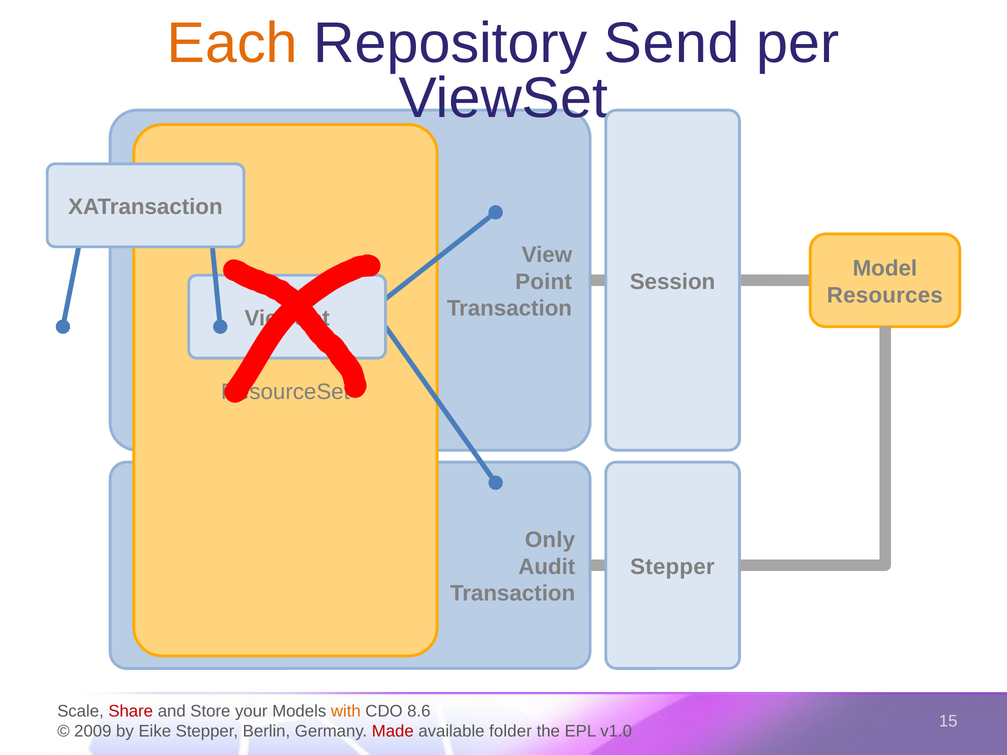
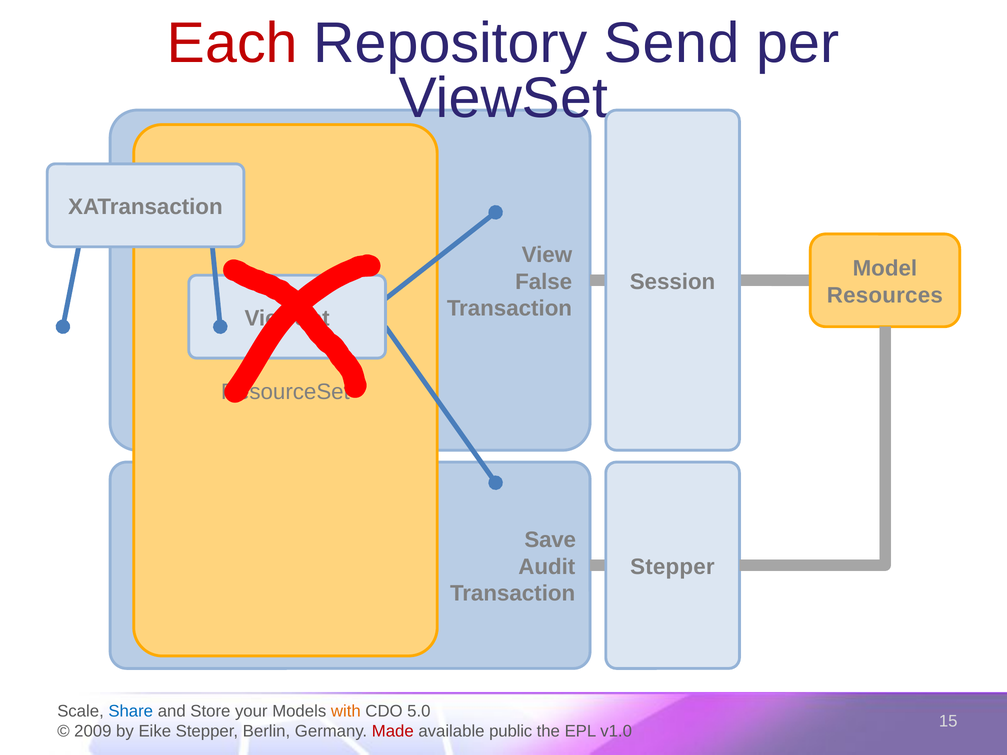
Each colour: orange -> red (232, 43)
Point: Point -> False (544, 282)
Only: Only -> Save (550, 540)
Share colour: red -> blue (131, 711)
8.6: 8.6 -> 5.0 (419, 711)
folder: folder -> public (511, 731)
